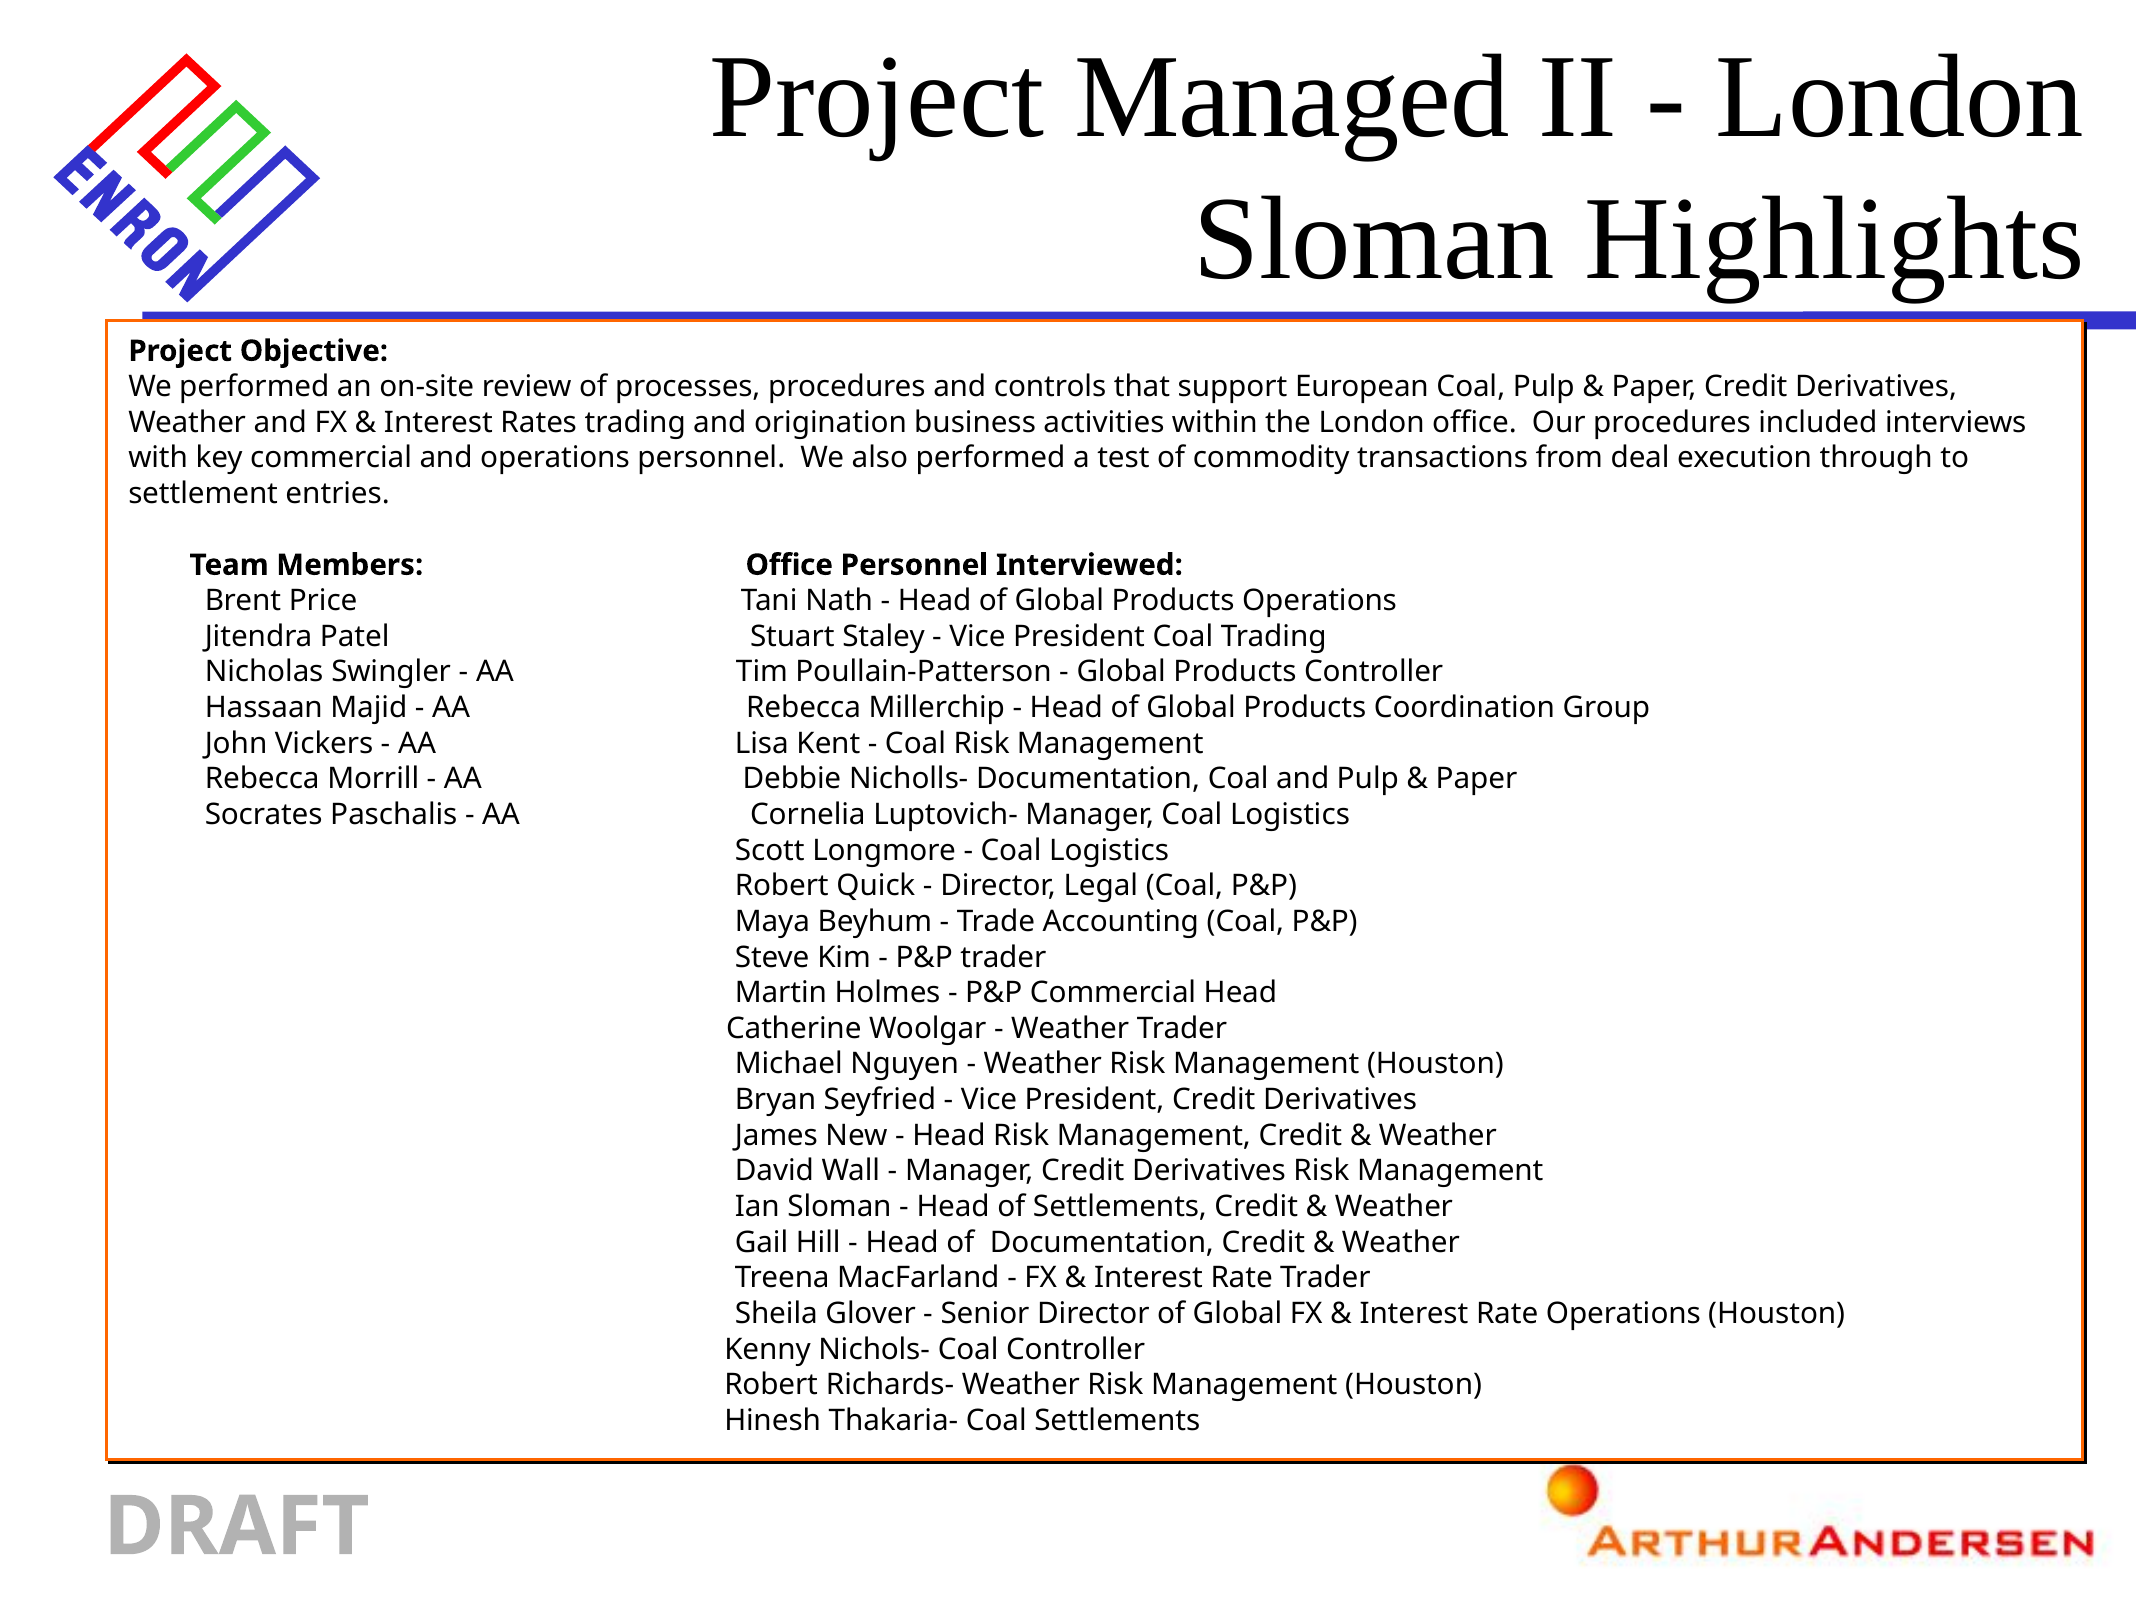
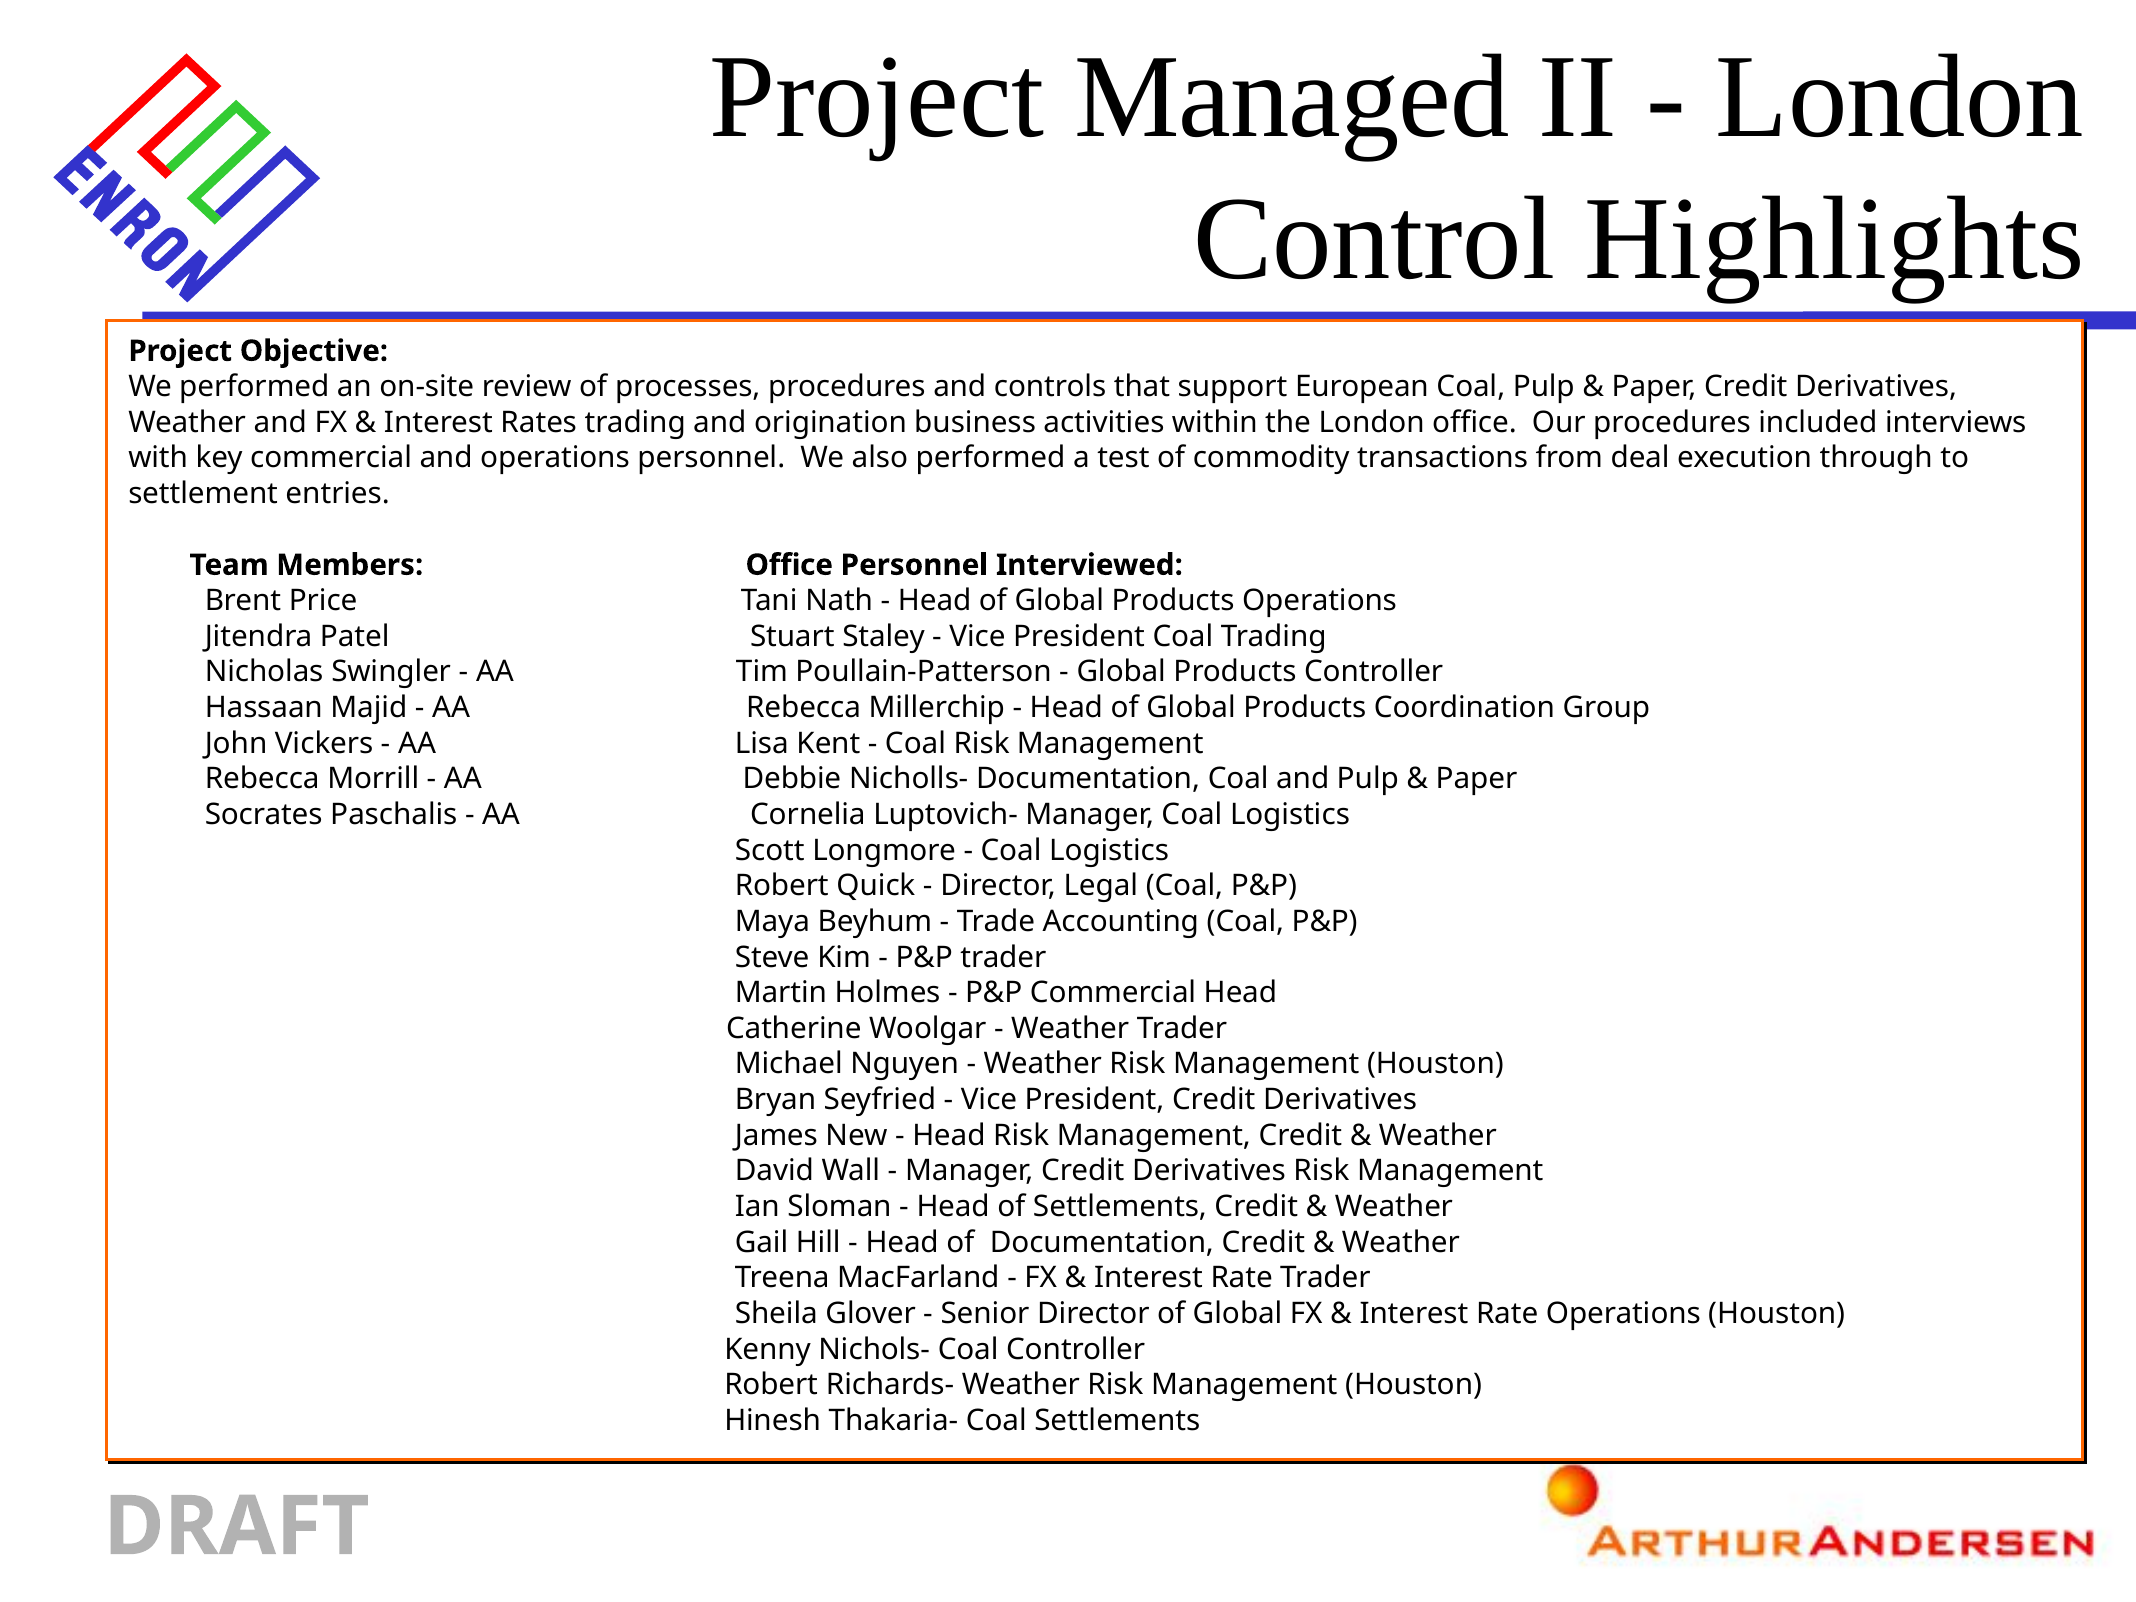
Sloman: Sloman -> Control (1374, 240)
